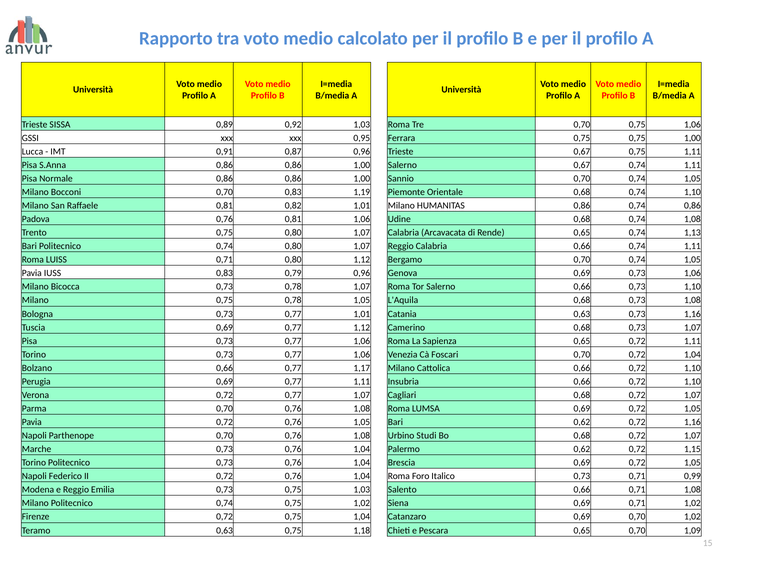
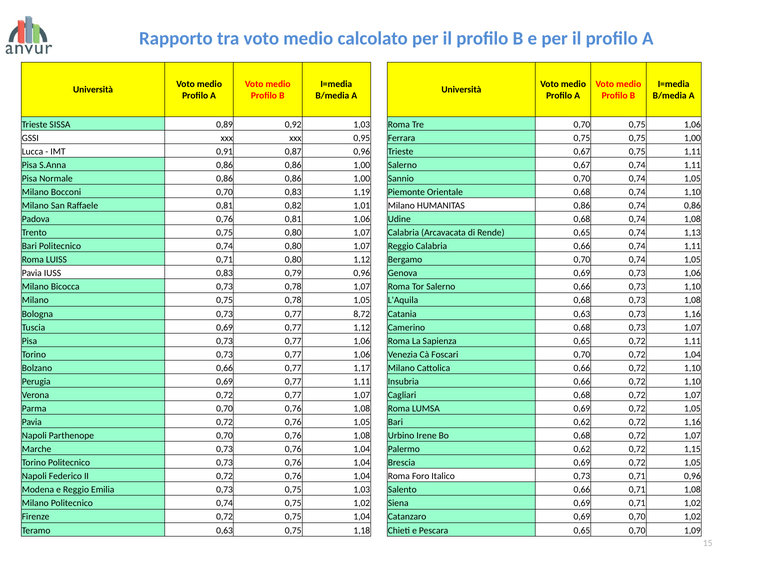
0,77 1,01: 1,01 -> 8,72 (362, 314)
Studi: Studi -> Irene (427, 435)
0,71 0,99: 0,99 -> 0,96 (692, 476)
